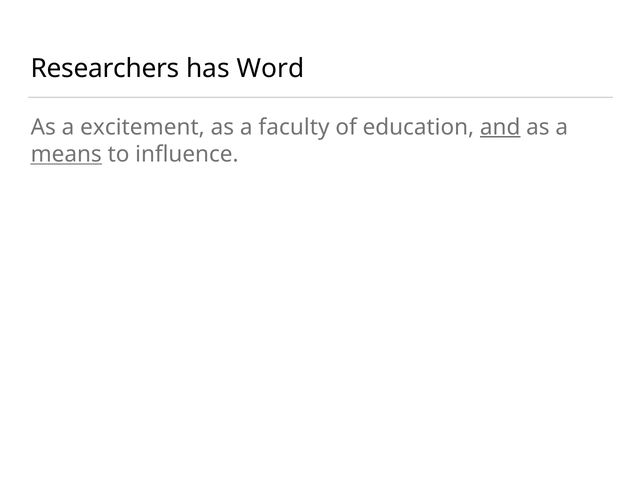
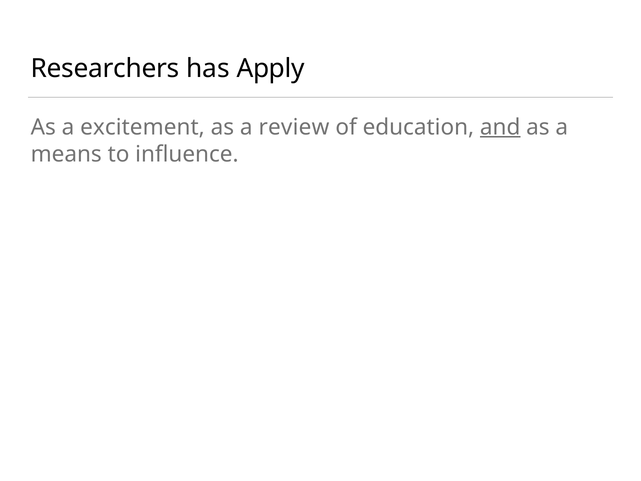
Word: Word -> Apply (271, 69)
faculty: faculty -> review (294, 127)
means underline: present -> none (66, 154)
